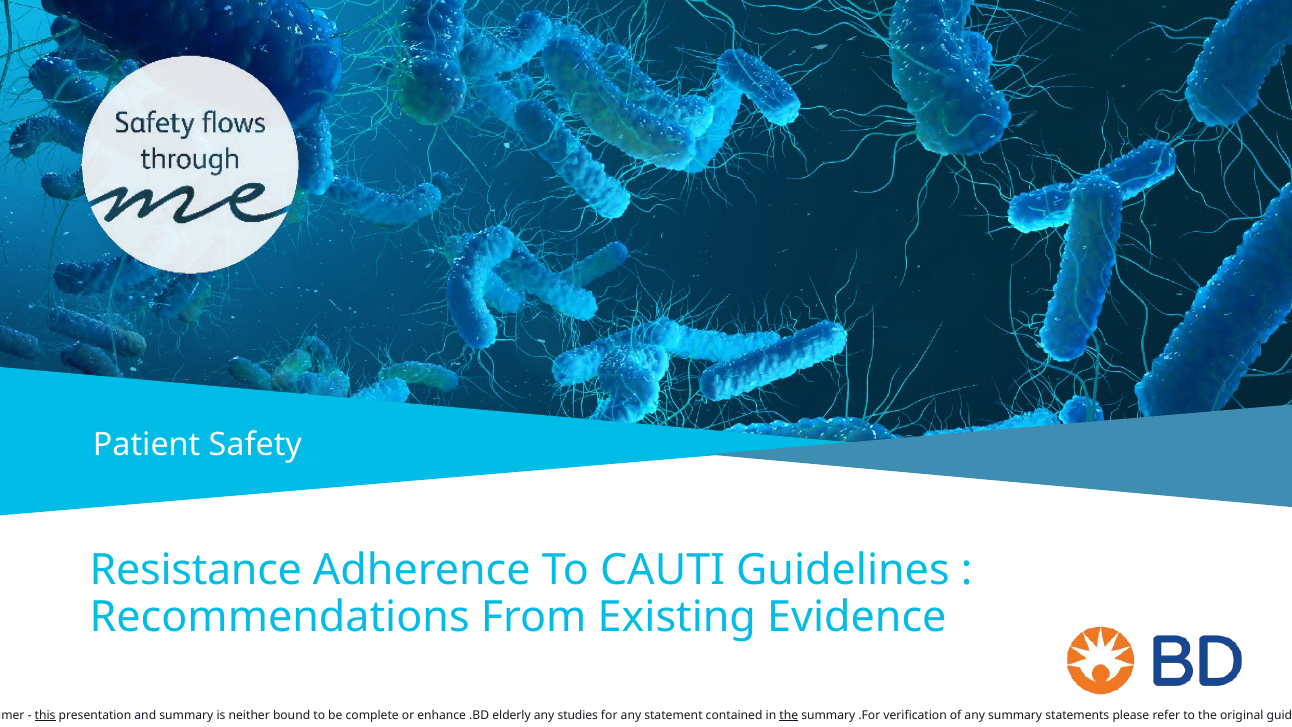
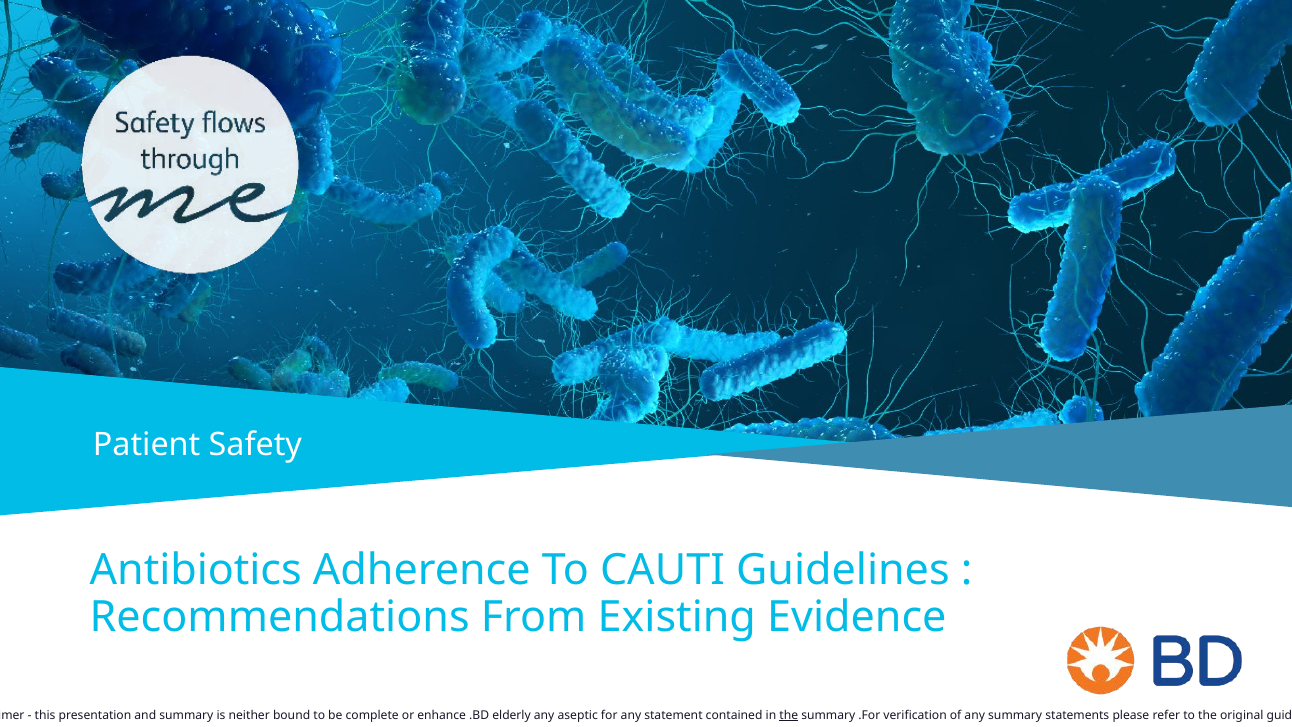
Resistance: Resistance -> Antibiotics (196, 570)
this underline: present -> none (45, 715)
studies: studies -> aseptic (578, 715)
